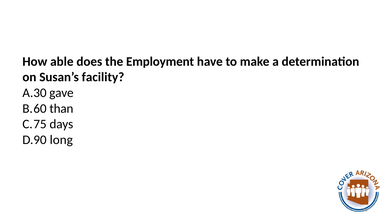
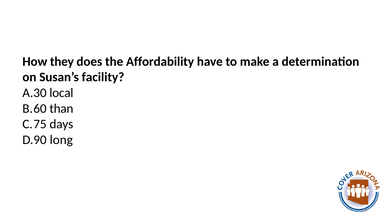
able: able -> they (62, 61)
Employment: Employment -> Affordability (160, 61)
gave: gave -> local (61, 93)
